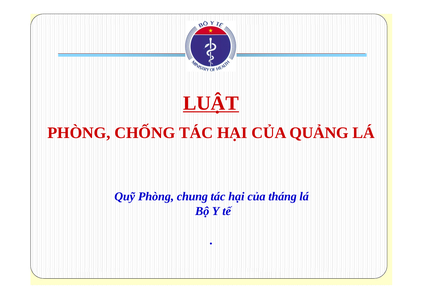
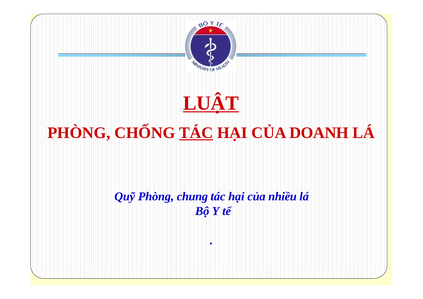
TÁC underline: none -> present (196, 133)
QUẢNG: QUẢNG -> DOANH (319, 133)
tháng: tháng -> nhiều (283, 197)
